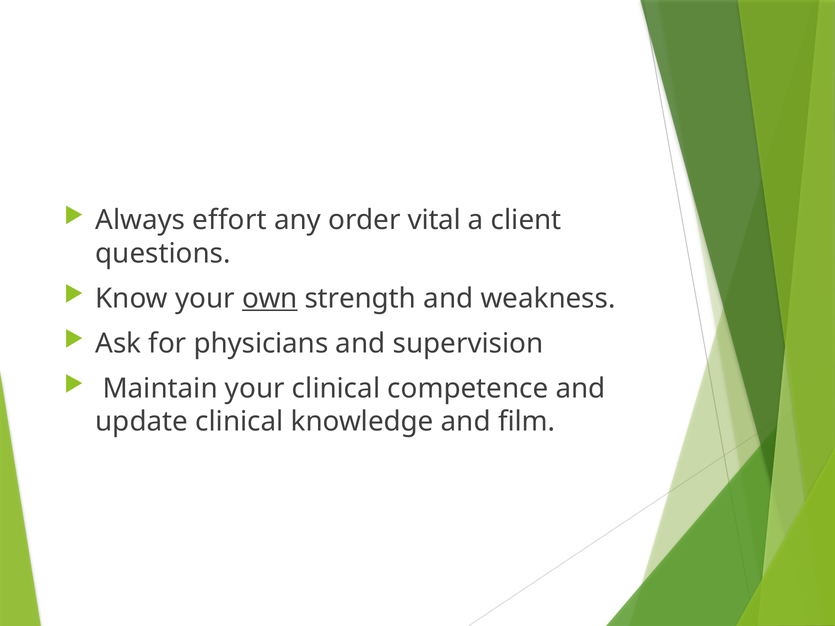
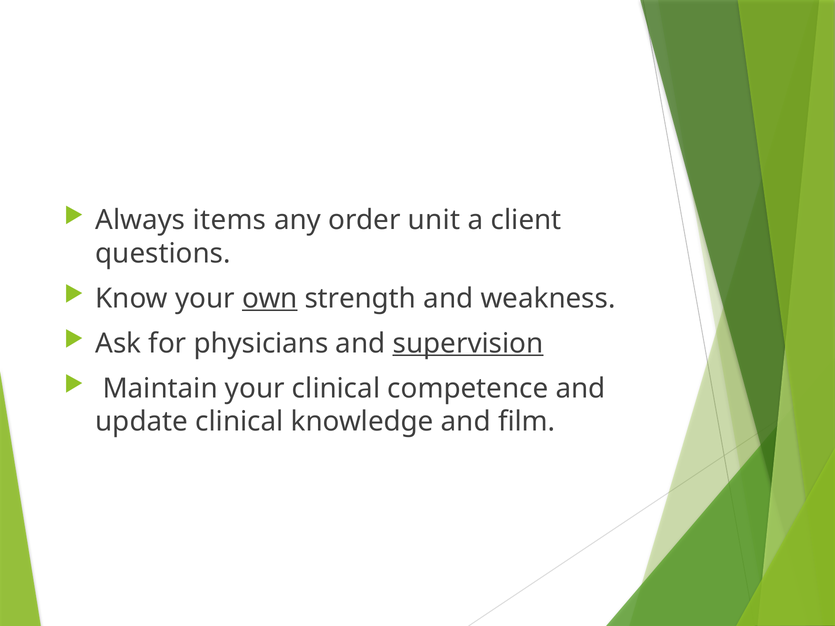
effort: effort -> items (230, 220)
vital: vital -> unit (434, 220)
supervision underline: none -> present (468, 344)
